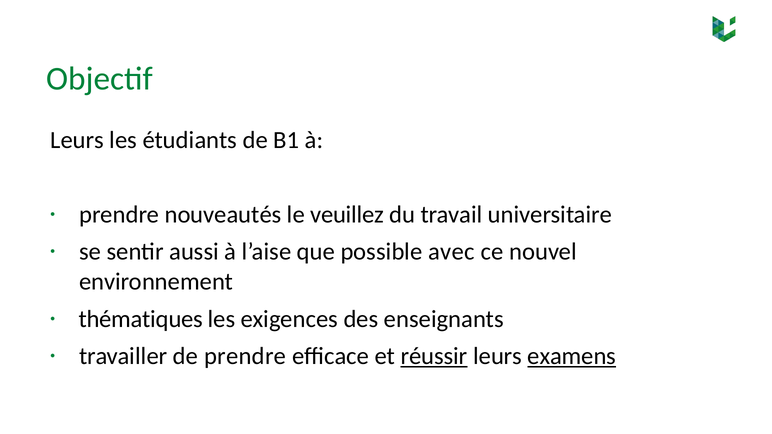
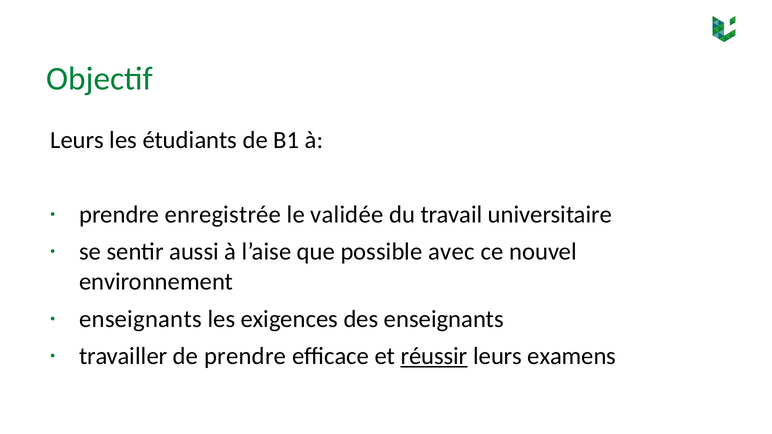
nouveautés: nouveautés -> enregistrée (223, 215)
veuillez: veuillez -> validée (347, 215)
thématiques: thématiques -> enseignants (141, 319)
examens underline: present -> none (572, 356)
